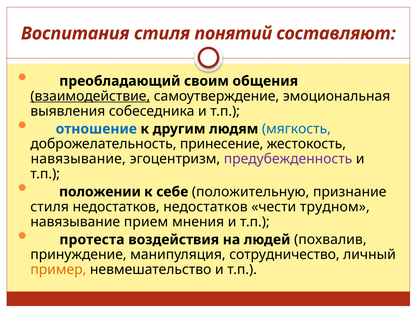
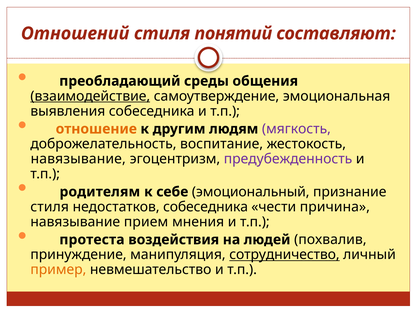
Воспитания: Воспитания -> Отношений (75, 33)
своим: своим -> среды (206, 81)
отношение colour: blue -> orange (96, 129)
мягкость colour: blue -> purple (296, 129)
принесение: принесение -> воспитание (222, 144)
положении: положении -> родителям (100, 192)
положительную: положительную -> эмоциональный (251, 192)
недостатков недостатков: недостатков -> собеседника (206, 207)
трудном: трудном -> причина (335, 207)
сотрудничество underline: none -> present (284, 254)
